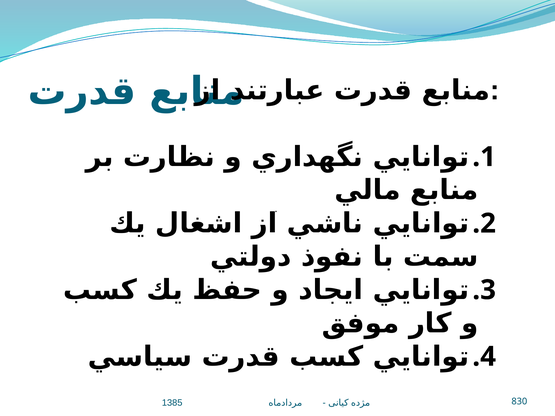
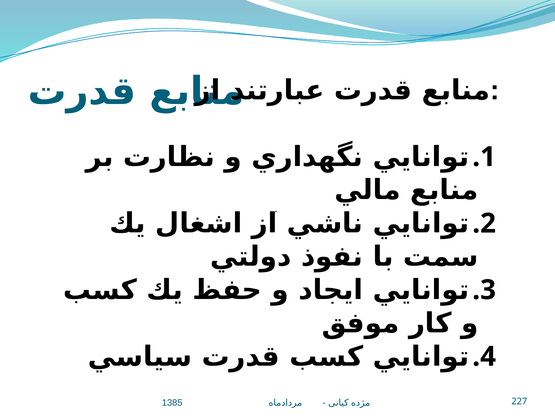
830: 830 -> 227 (519, 402)
